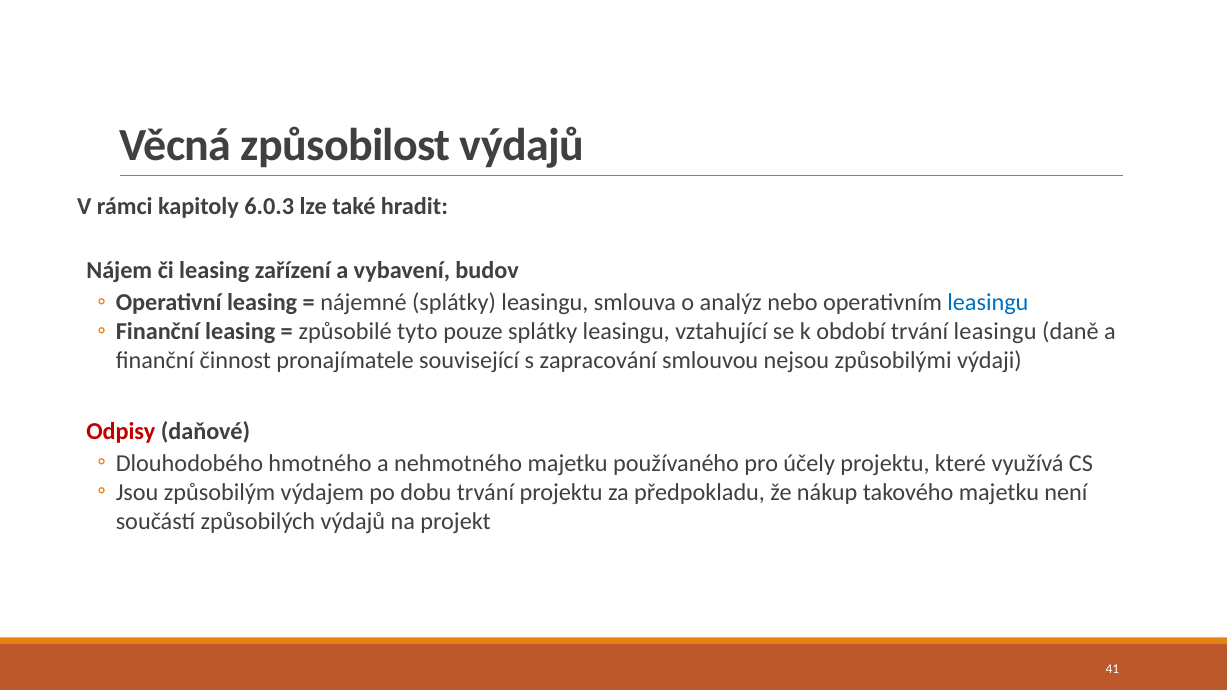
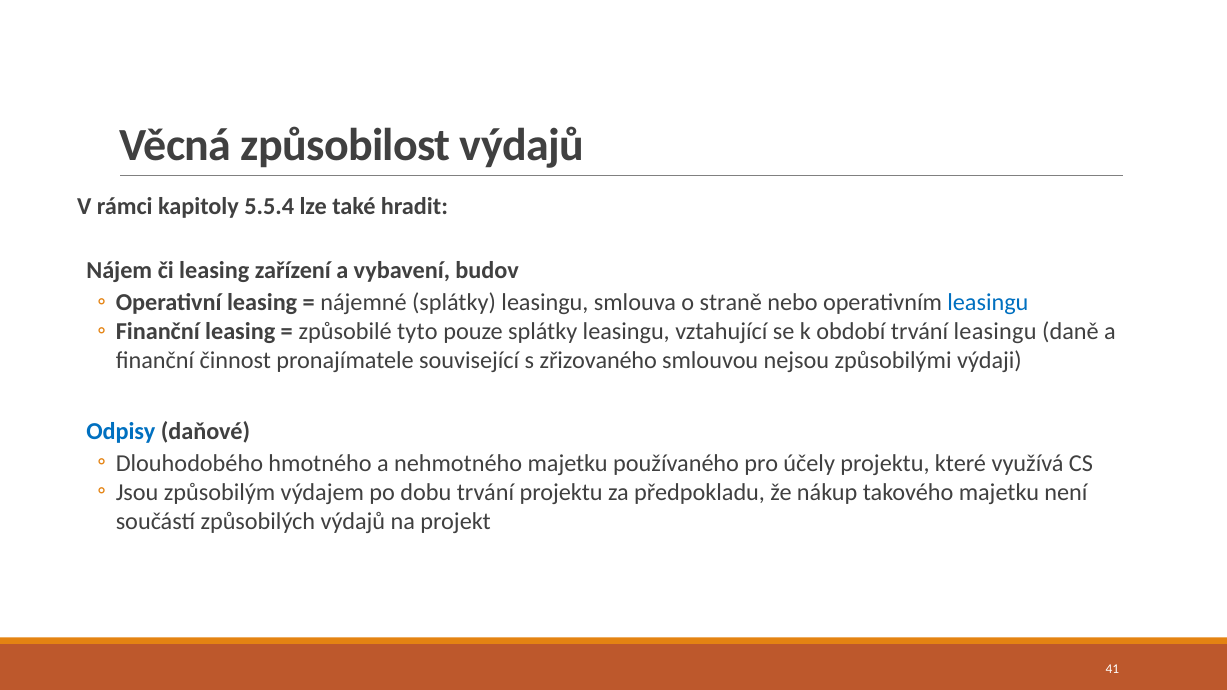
6.0.3: 6.0.3 -> 5.5.4 (269, 206)
analýz: analýz -> straně (731, 303)
zapracování: zapracování -> zřizovaného (598, 361)
Odpisy colour: red -> blue (121, 431)
